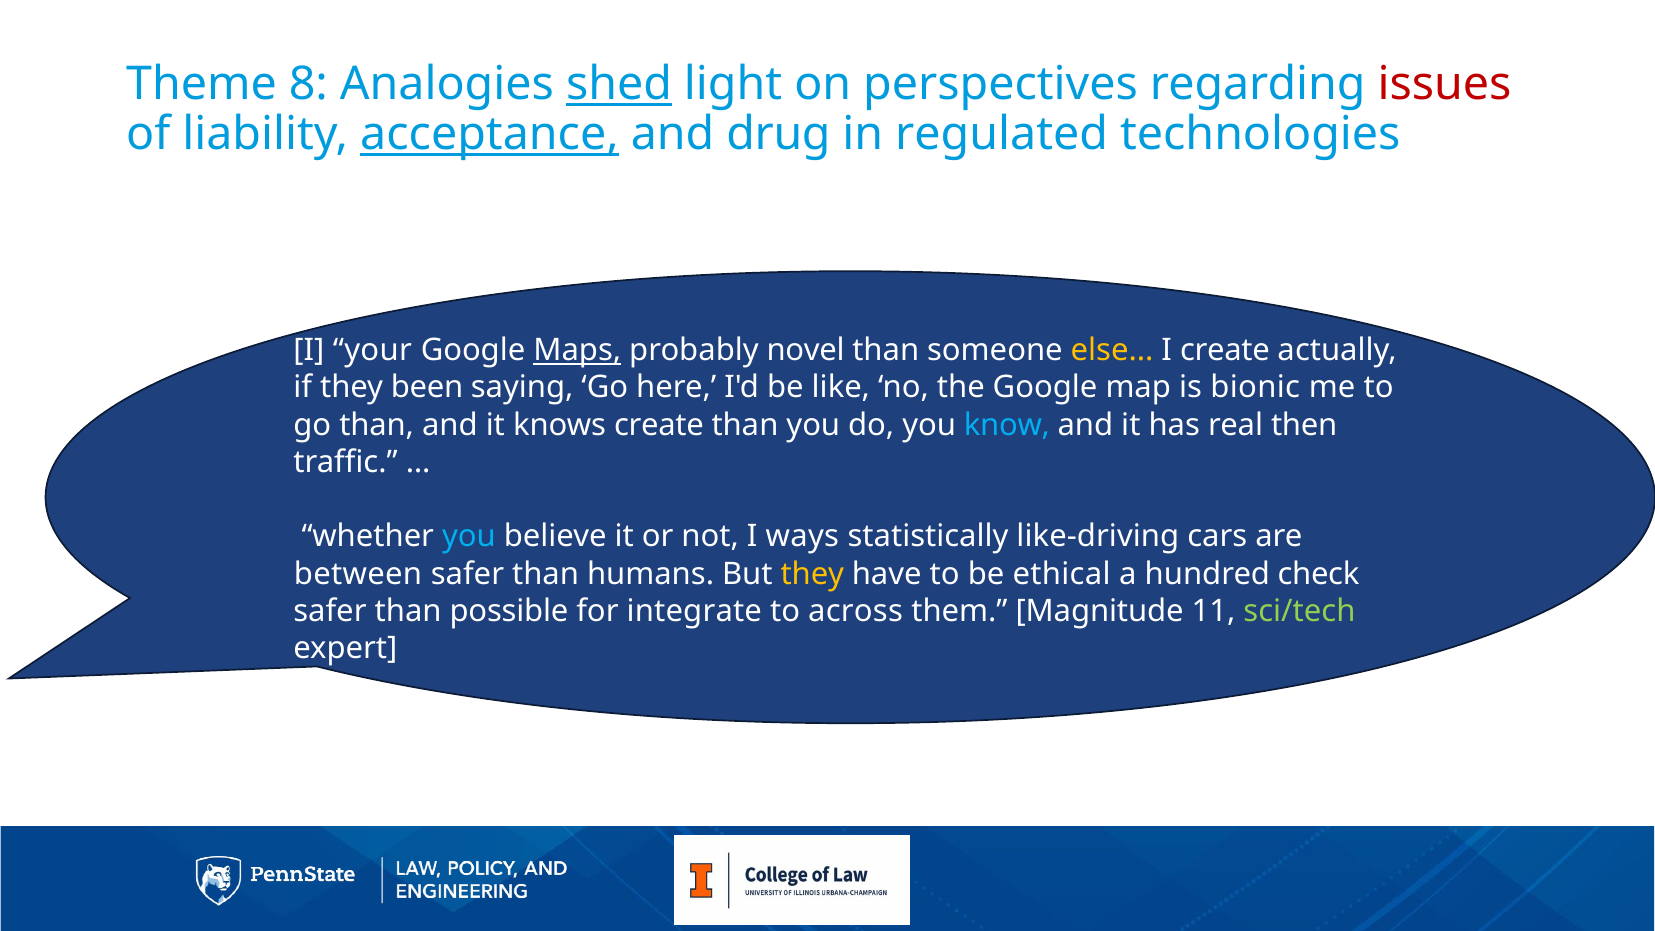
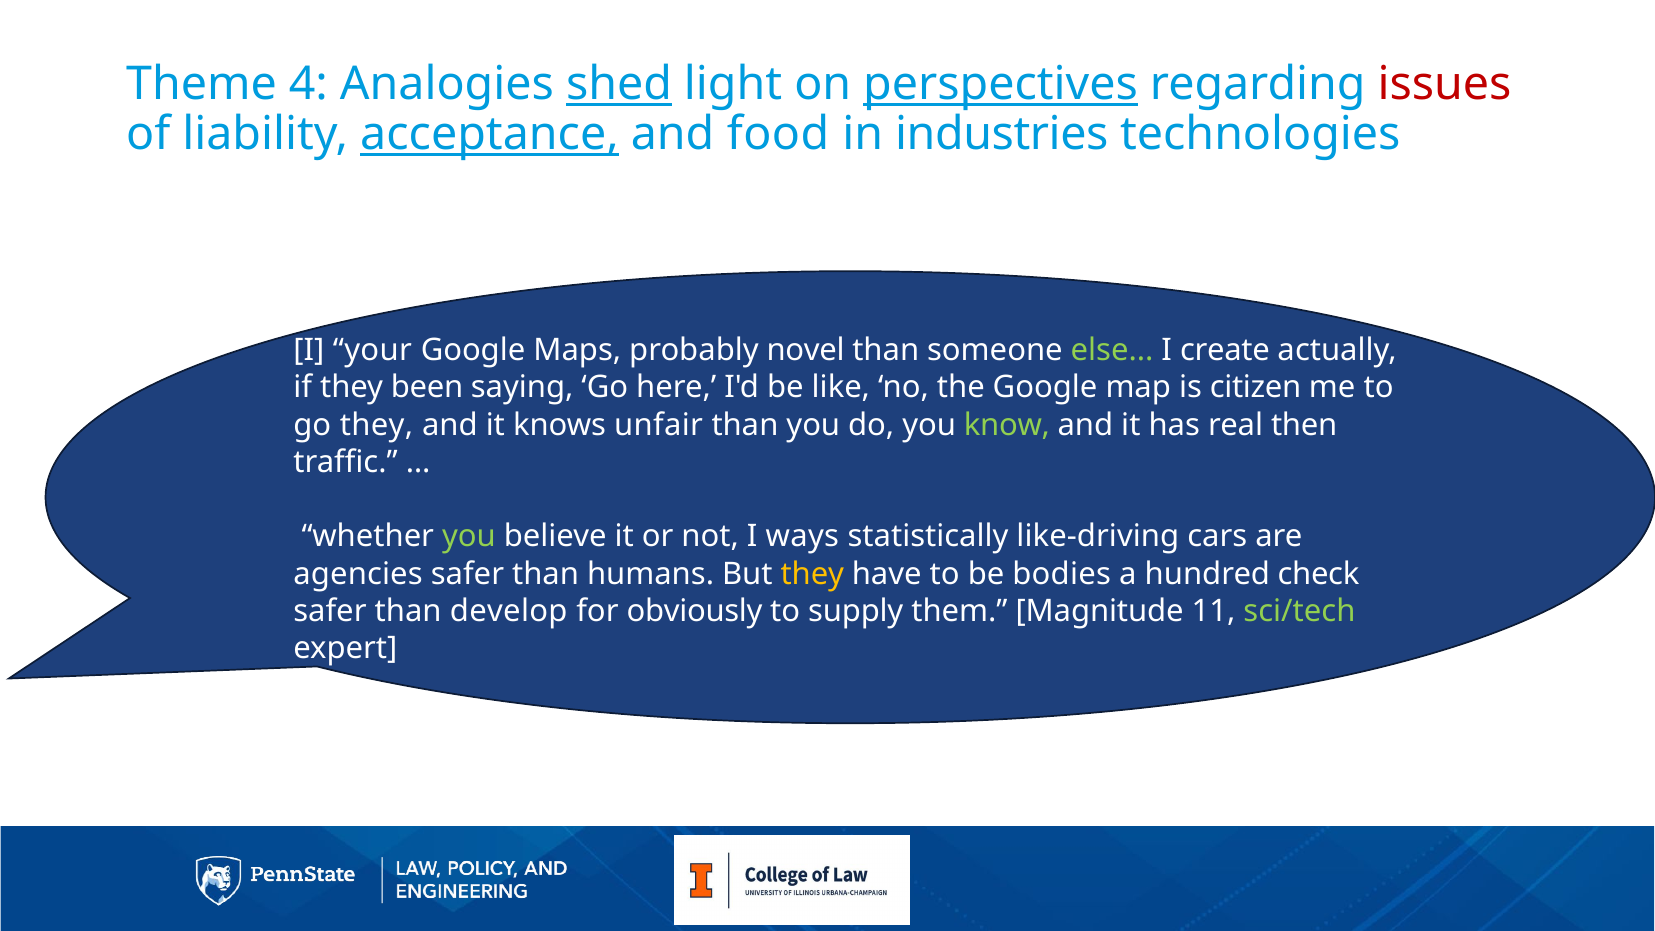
8: 8 -> 4 (308, 84)
perspectives underline: none -> present (1001, 84)
drug: drug -> food (778, 135)
regulated: regulated -> industries (1002, 135)
Maps underline: present -> none (577, 350)
else colour: yellow -> light green (1112, 350)
bionic: bionic -> citizen (1256, 388)
go than: than -> they (376, 425)
knows create: create -> unfair (659, 425)
know colour: light blue -> light green (1007, 425)
you colour: light blue -> light green (469, 537)
between: between -> agencies (358, 574)
ethical: ethical -> bodies (1062, 574)
possible: possible -> develop (509, 611)
integrate: integrate -> obviously (695, 611)
across: across -> supply (856, 611)
